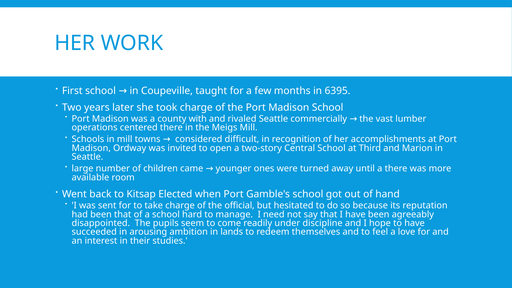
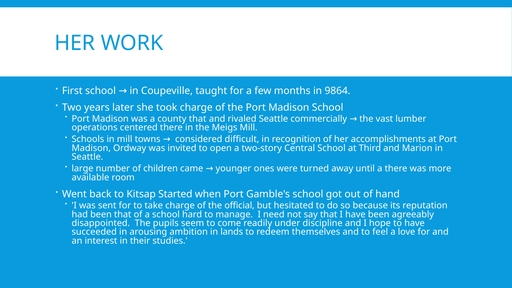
6395: 6395 -> 9864 (338, 91)
county with: with -> that (198, 119)
Elected: Elected -> Started (175, 194)
